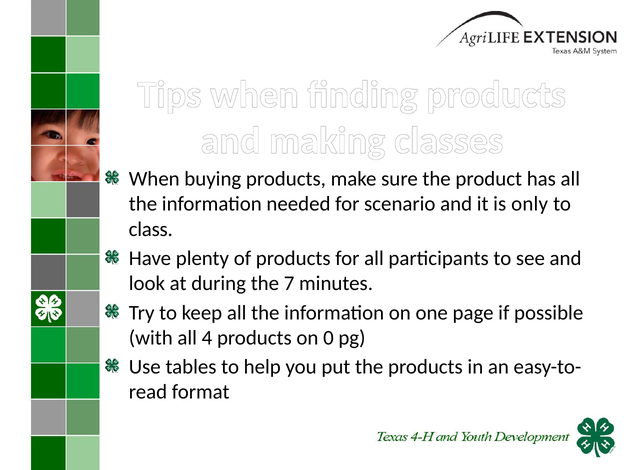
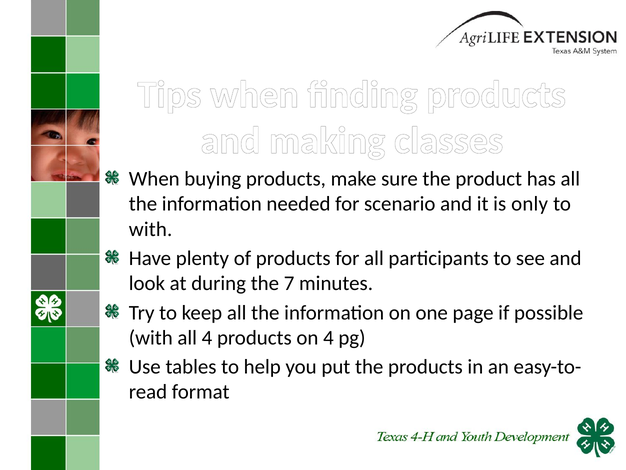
class: class -> with (151, 229)
on 0: 0 -> 4 (328, 337)
